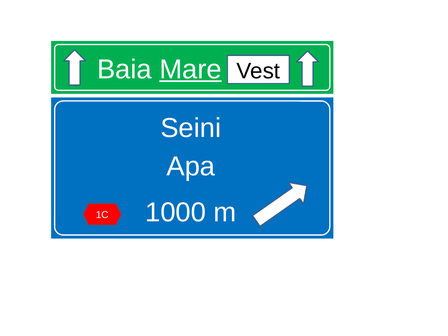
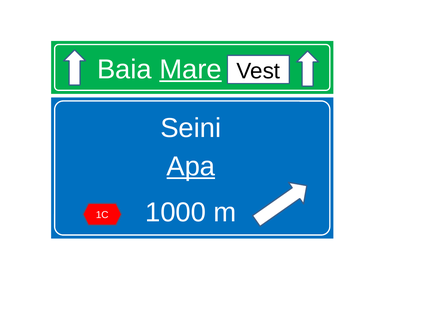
Apa underline: none -> present (191, 166)
